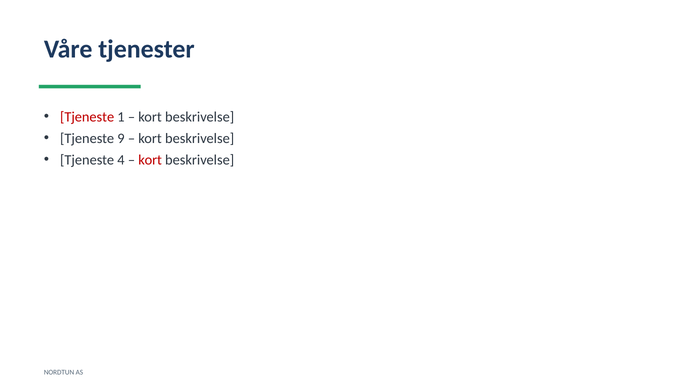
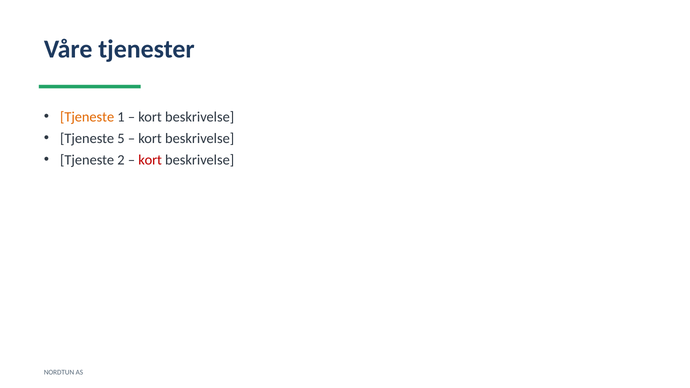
Tjeneste colour: red -> orange (87, 117)
9: 9 -> 5 (121, 138)
4: 4 -> 2 (121, 160)
